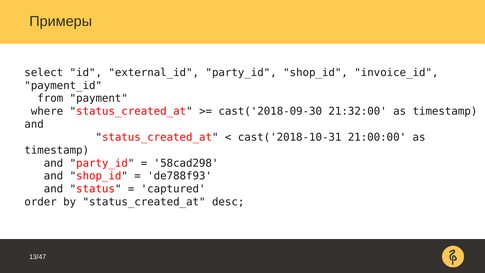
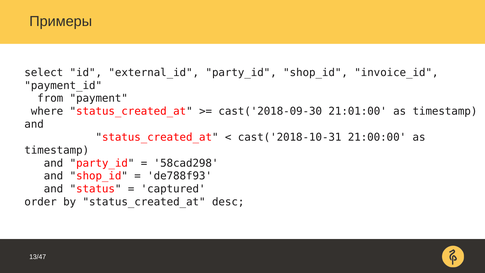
21:32:00: 21:32:00 -> 21:01:00 (358, 111)
